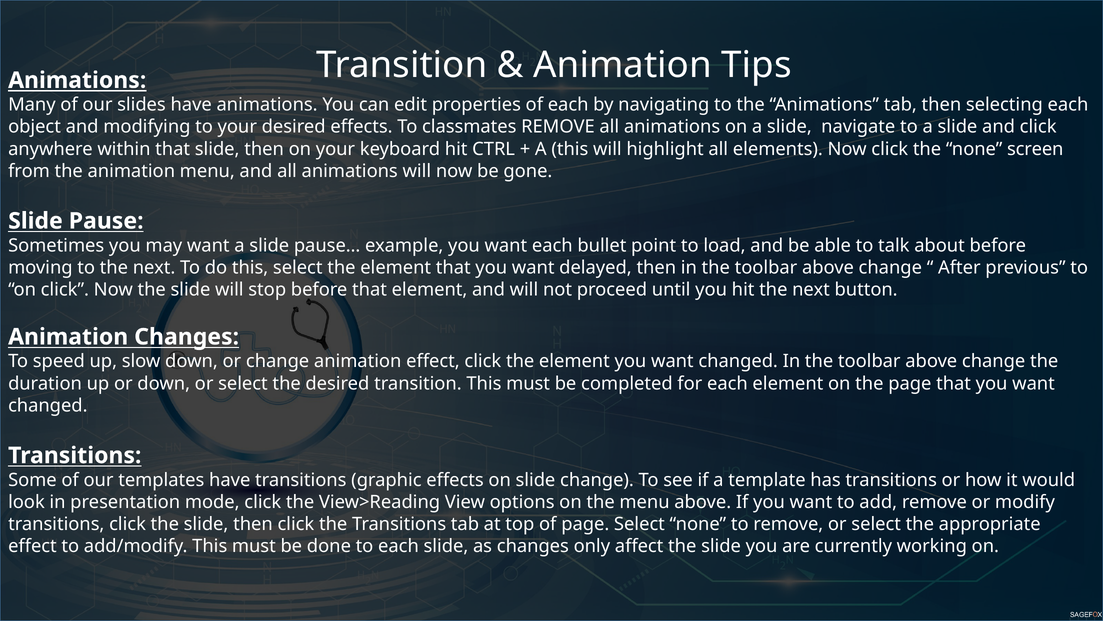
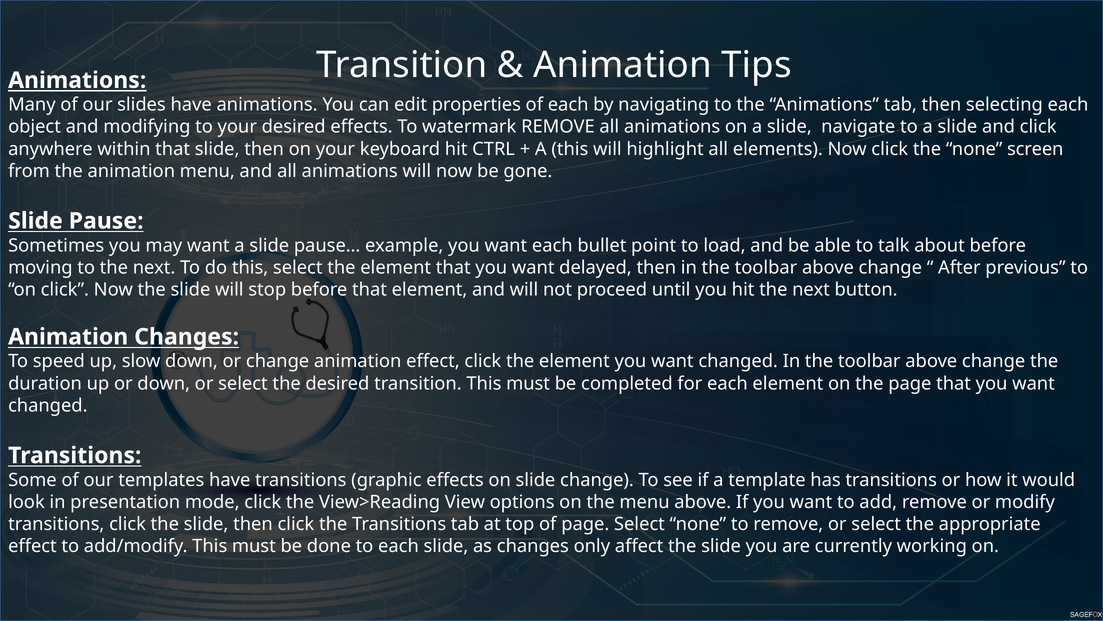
classmates: classmates -> watermark (469, 127)
